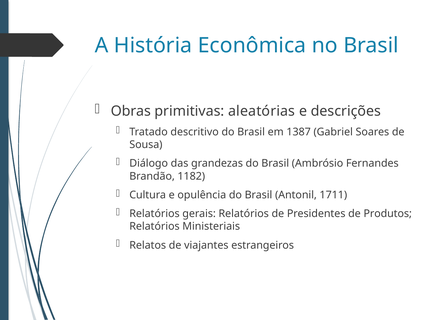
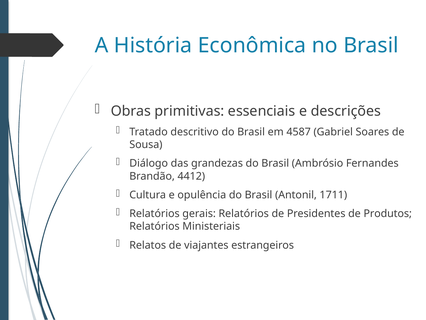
aleatórias: aleatórias -> essenciais (262, 111)
1387: 1387 -> 4587 (299, 132)
1182: 1182 -> 4412 (191, 176)
